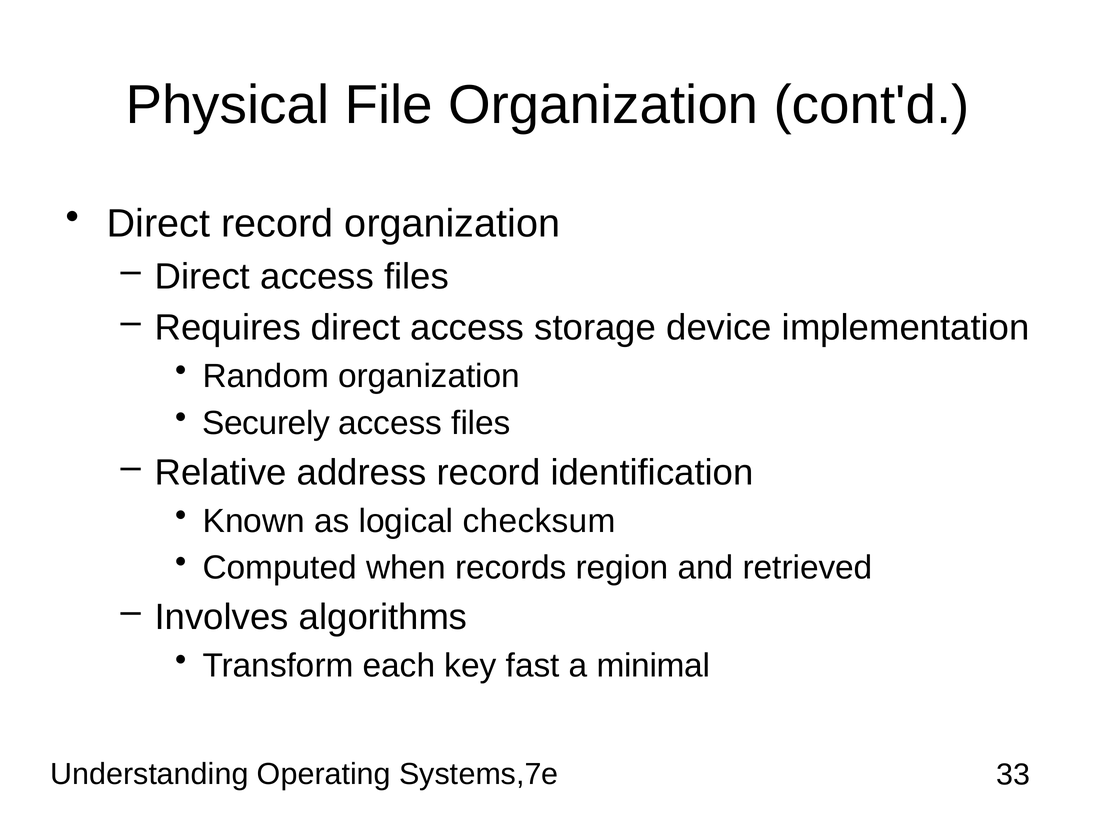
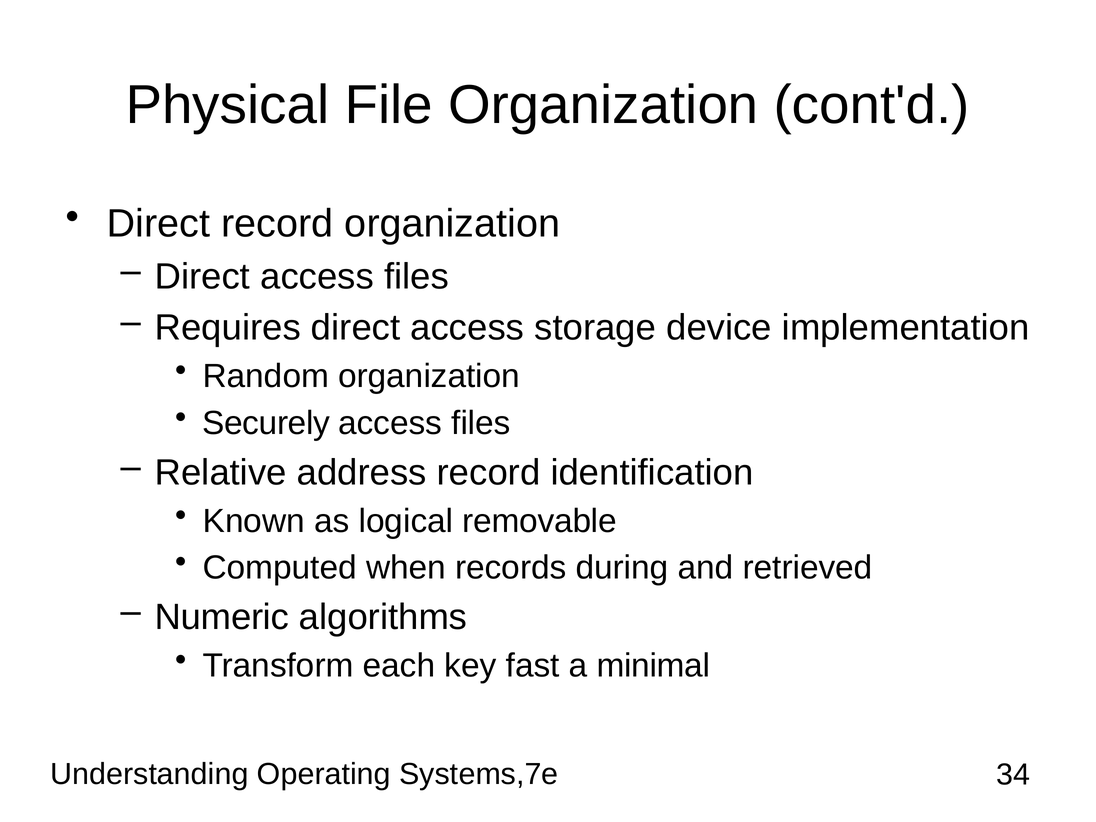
checksum: checksum -> removable (540, 521)
region: region -> during (622, 568)
Involves: Involves -> Numeric (222, 617)
33: 33 -> 34 (1013, 775)
